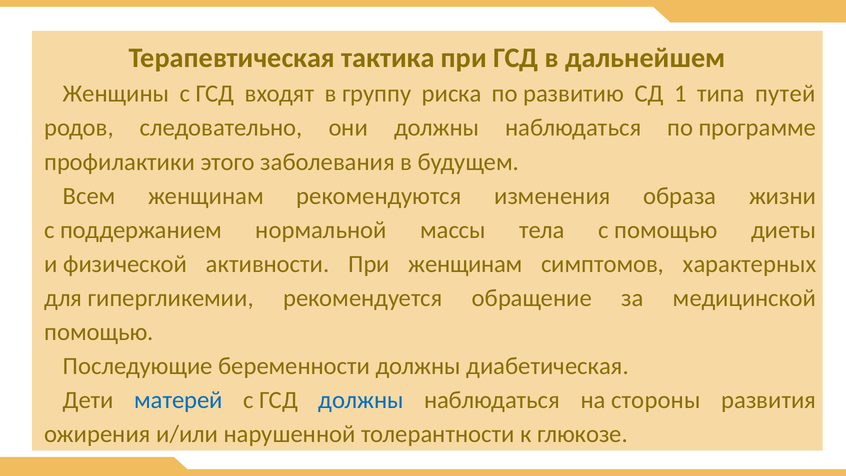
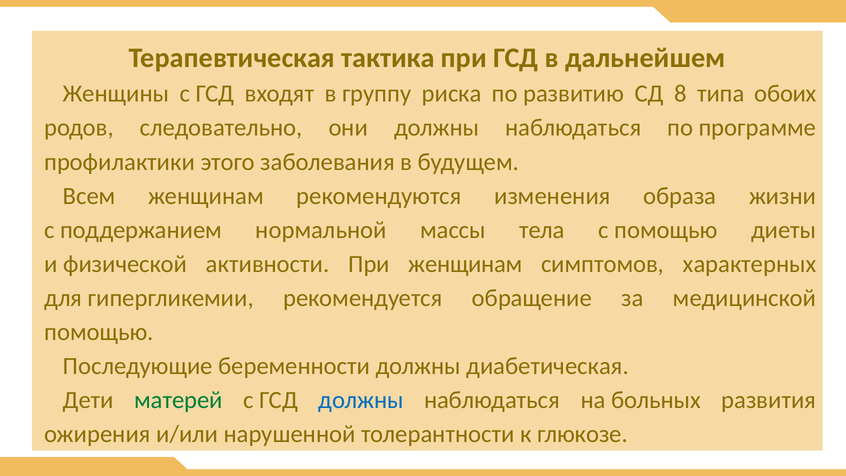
1: 1 -> 8 (680, 94)
путей: путей -> обоих (786, 94)
матерей colour: blue -> green (178, 400)
стороны: стороны -> больных (656, 400)
